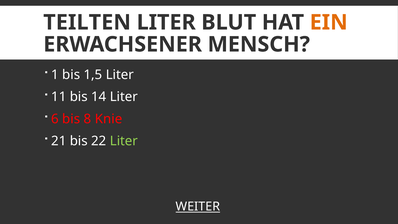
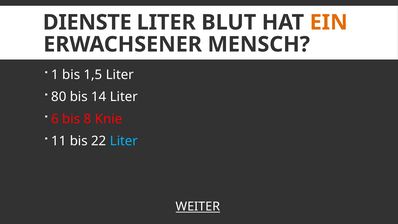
TEILTEN: TEILTEN -> DIENSTE (87, 22)
11: 11 -> 80 (59, 97)
21: 21 -> 11 (59, 141)
Liter colour: light green -> light blue (124, 141)
